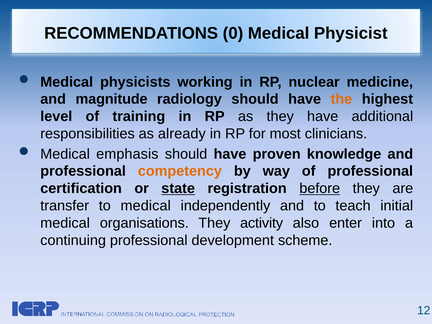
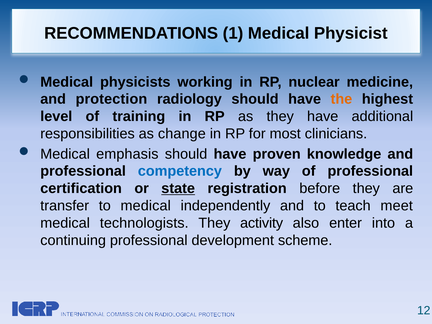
0: 0 -> 1 (233, 33)
magnitude: magnitude -> protection (111, 99)
already: already -> change (182, 134)
competency colour: orange -> blue (180, 171)
before underline: present -> none (320, 189)
initial: initial -> meet (397, 206)
organisations: organisations -> technologists (144, 223)
